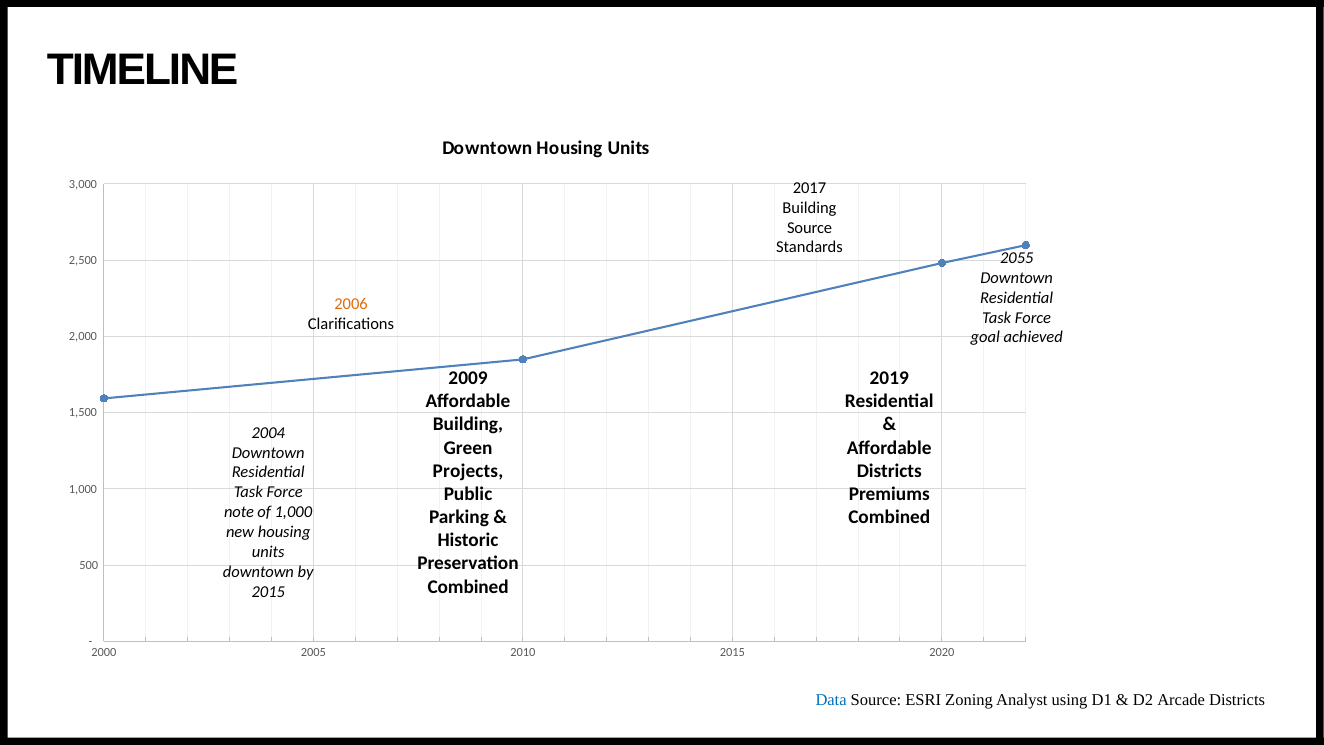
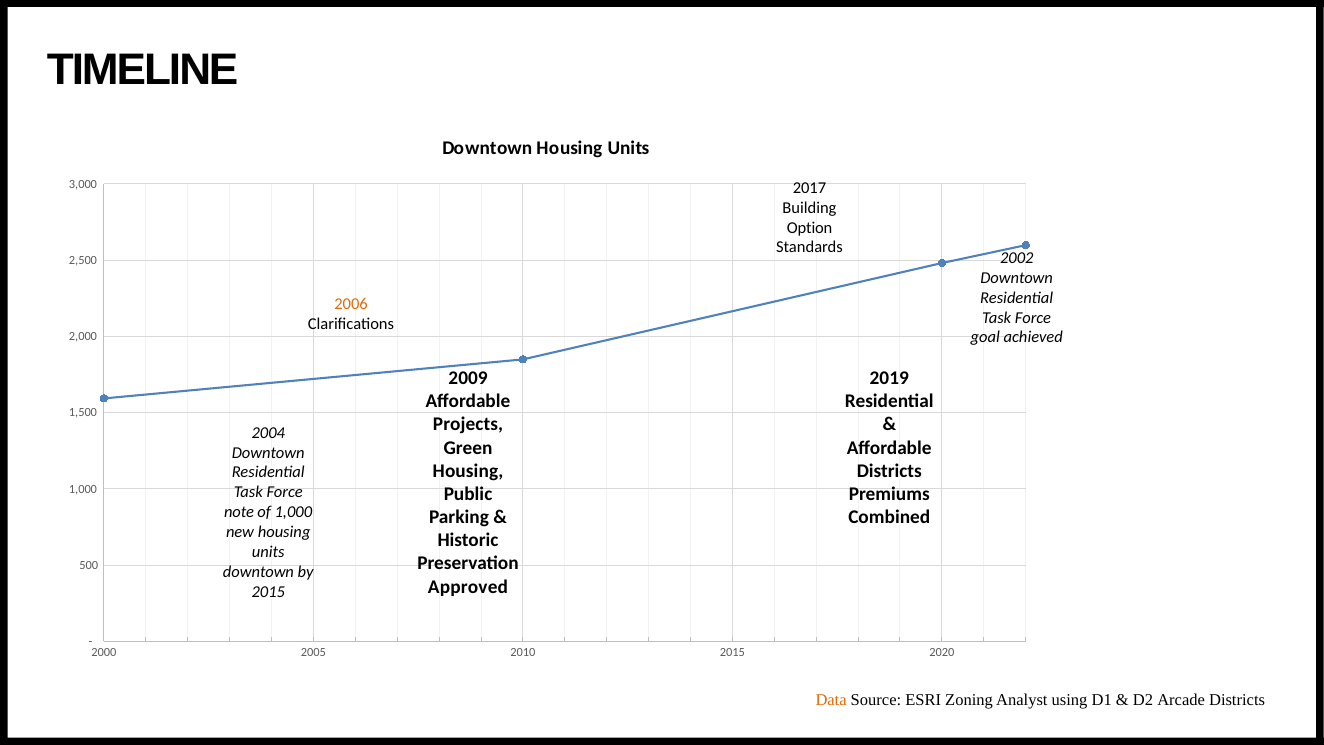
Source: Source -> Option (810, 228)
2055: 2055 -> 2002 (1017, 258)
Building: Building -> Projects (468, 424)
Projects: Projects -> Housing (468, 471)
Combined: Combined -> Approved (468, 587)
Data colour: blue -> orange (831, 700)
